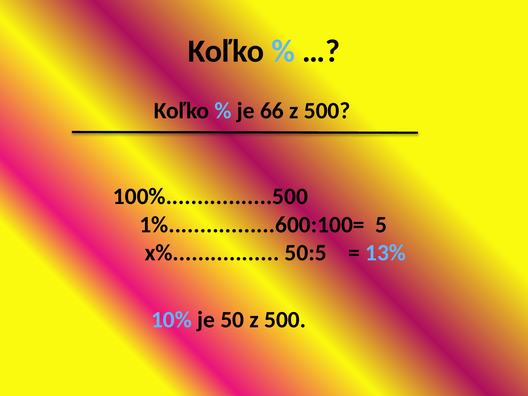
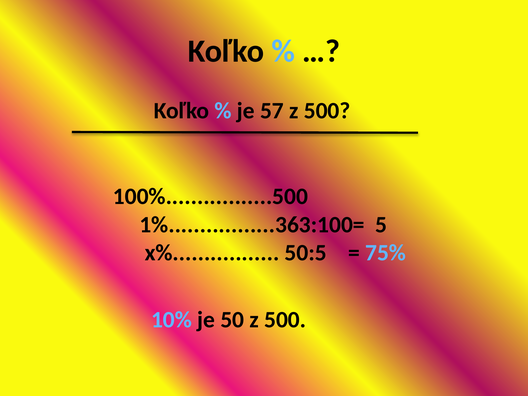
66: 66 -> 57 (272, 111)
1%.................600:100=: 1%.................600:100= -> 1%.................363:100= (252, 225)
13%: 13% -> 75% (386, 253)
